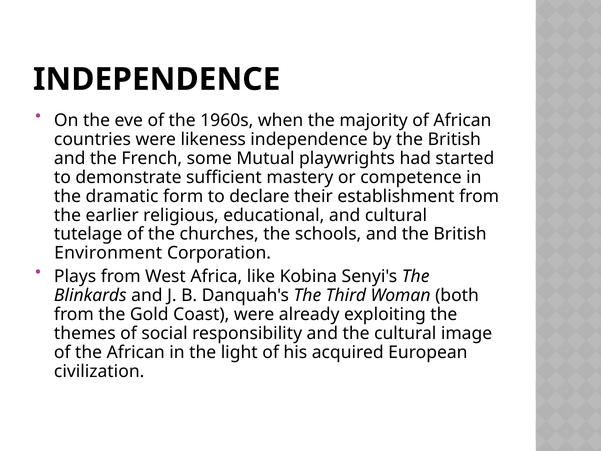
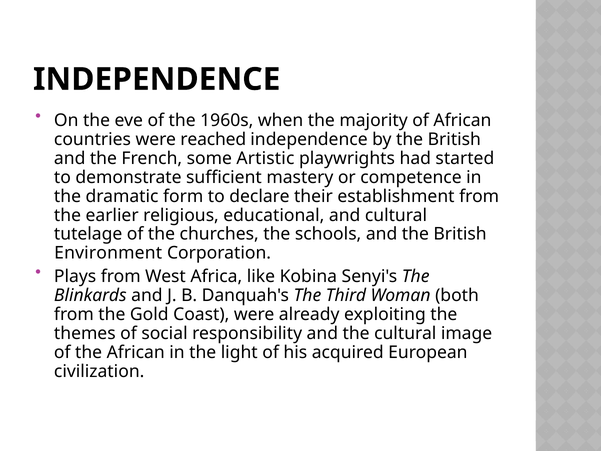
likeness: likeness -> reached (213, 139)
Mutual: Mutual -> Artistic (265, 158)
